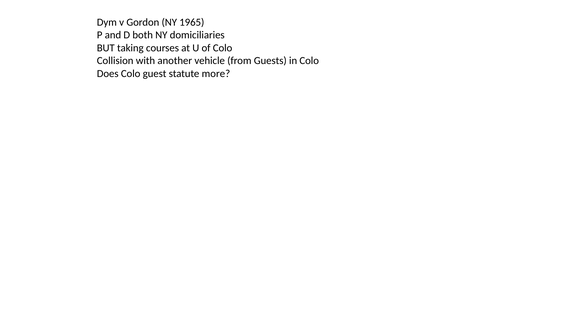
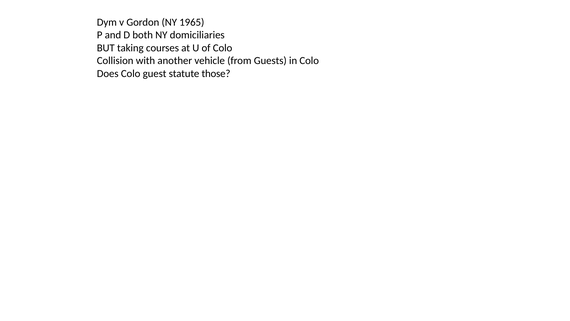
more: more -> those (216, 73)
